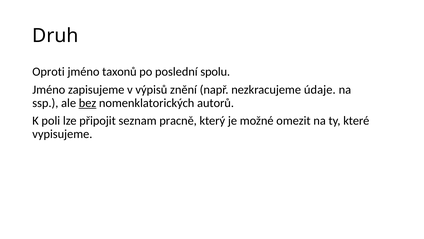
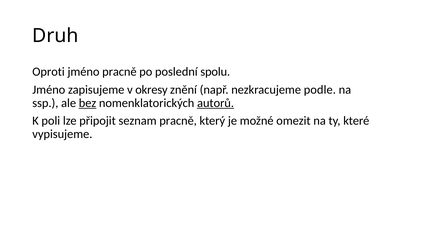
jméno taxonů: taxonů -> pracně (119, 72)
výpisů: výpisů -> okresy (151, 89)
údaje: údaje -> podle (320, 89)
autorů underline: none -> present (216, 103)
